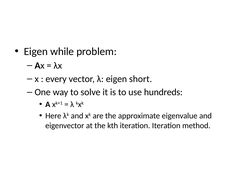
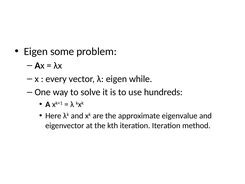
while: while -> some (62, 51)
short: short -> while (141, 79)
